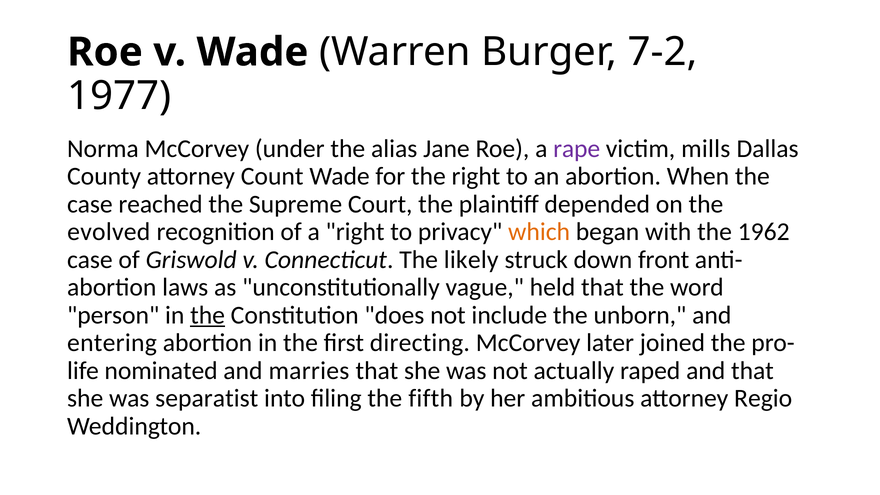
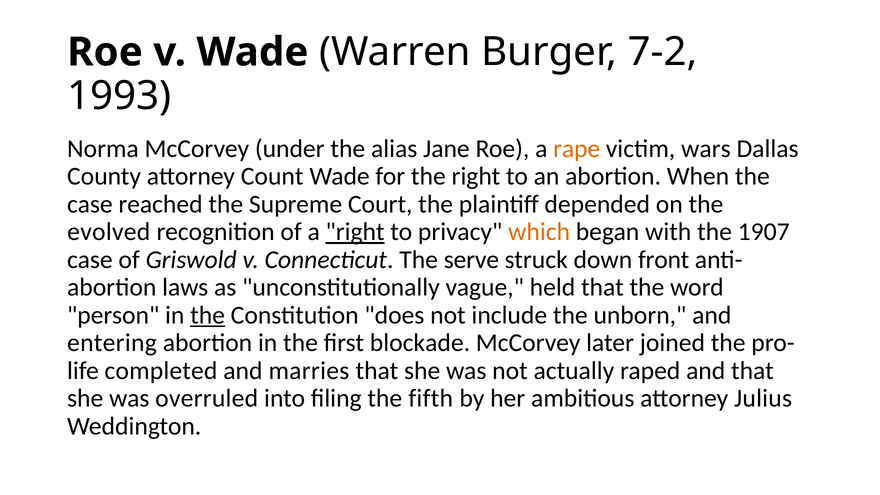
1977: 1977 -> 1993 (119, 96)
rape colour: purple -> orange (577, 149)
mills: mills -> wars (706, 149)
right underline: none -> present (355, 232)
1962: 1962 -> 1907 (764, 232)
likely: likely -> serve (471, 260)
directing: directing -> blockade (420, 343)
nominated: nominated -> completed (161, 371)
separatist: separatist -> overruled (207, 398)
Regio: Regio -> Julius (763, 398)
